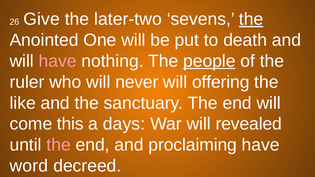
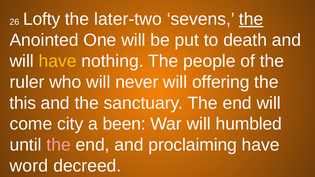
Give: Give -> Lofty (42, 19)
have colour: pink -> yellow (58, 61)
people underline: present -> none (209, 61)
like: like -> this (23, 103)
this: this -> city (70, 124)
days: days -> been (124, 124)
revealed: revealed -> humbled (249, 124)
